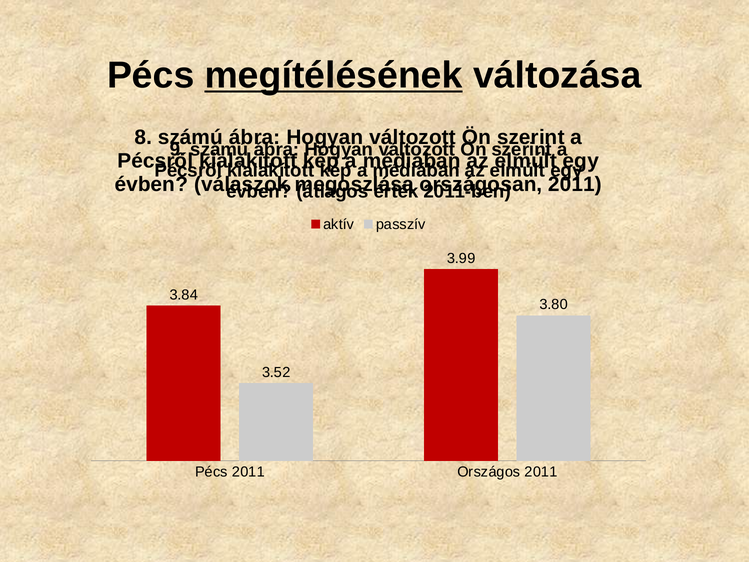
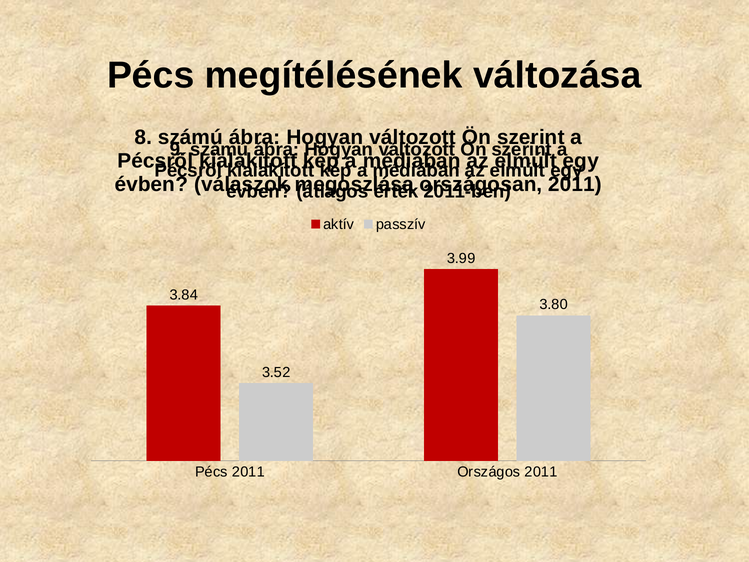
megítélésének underline: present -> none (334, 75)
